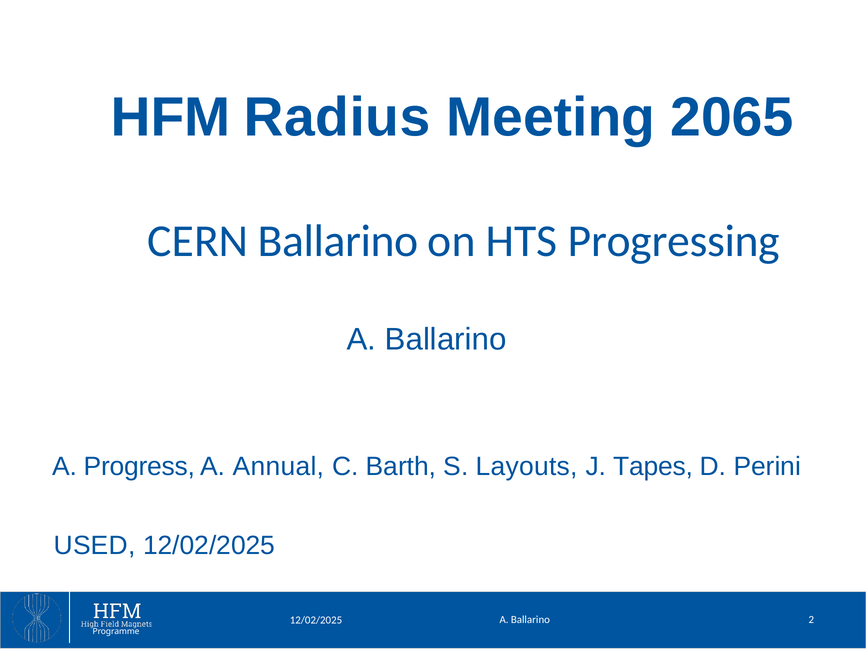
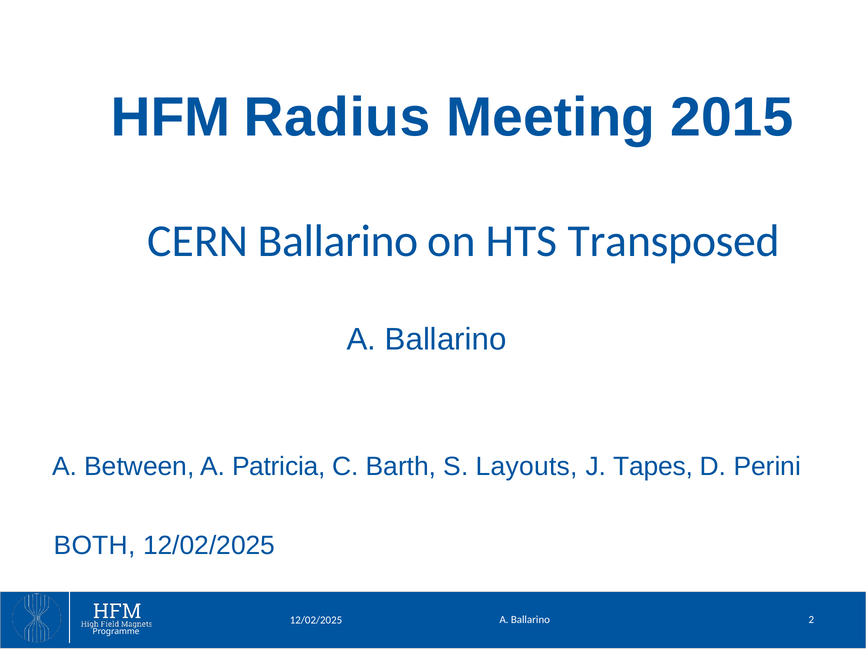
2065: 2065 -> 2015 (732, 118)
Progressing: Progressing -> Transposed (674, 241)
Progress: Progress -> Between (139, 467)
Annual: Annual -> Patricia (279, 467)
USED: USED -> BOTH (95, 546)
